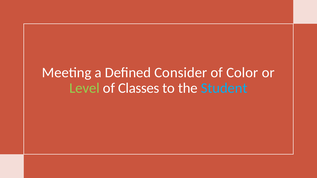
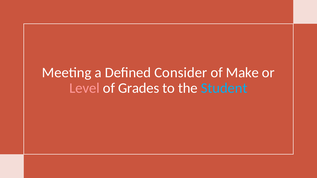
Color: Color -> Make (242, 73)
Level colour: light green -> pink (84, 88)
Classes: Classes -> Grades (139, 88)
